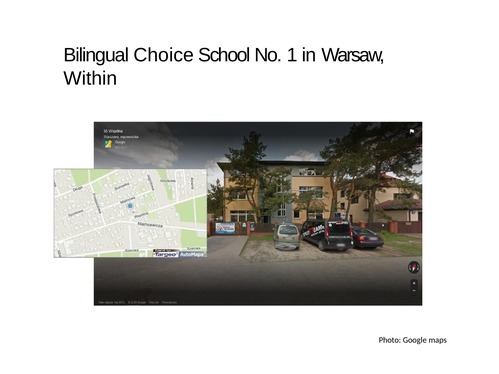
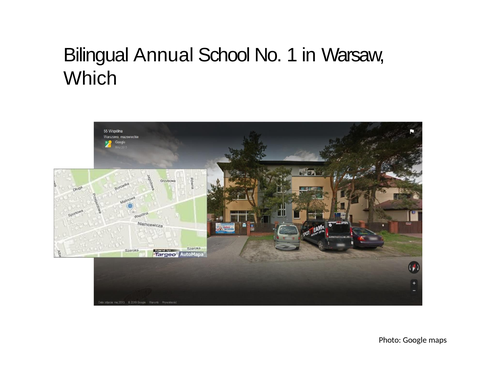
Choice: Choice -> Annual (164, 55)
Within: Within -> Which (90, 78)
